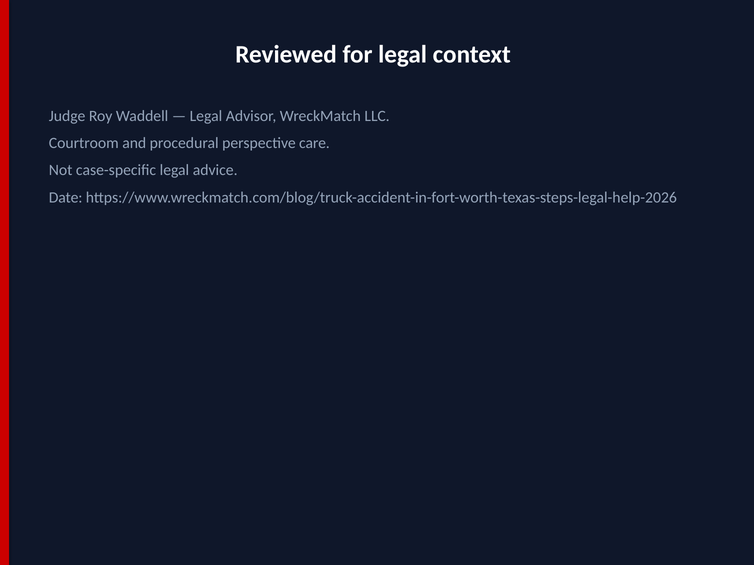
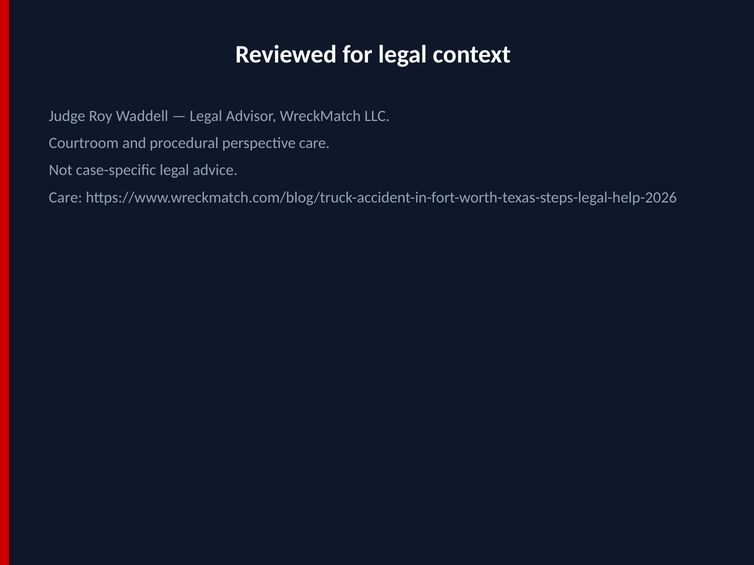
Date: Date -> Care (66, 198)
